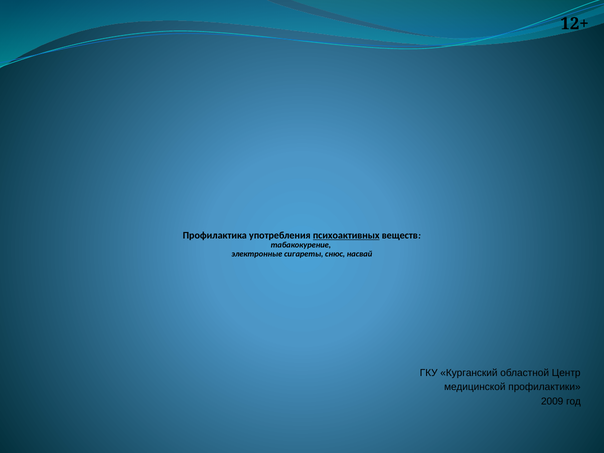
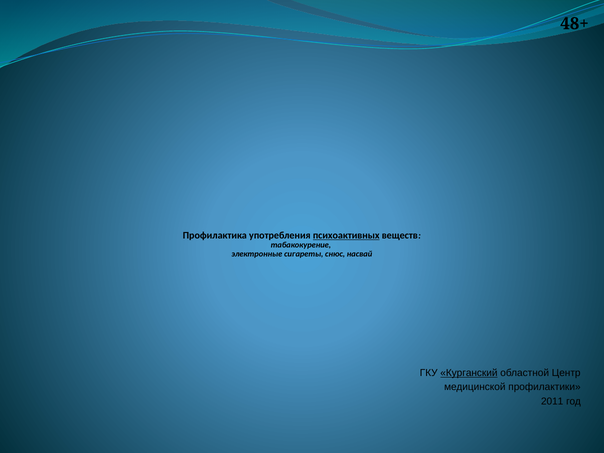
12+: 12+ -> 48+ (575, 24)
Курганский underline: none -> present (469, 373)
2009: 2009 -> 2011 (552, 401)
